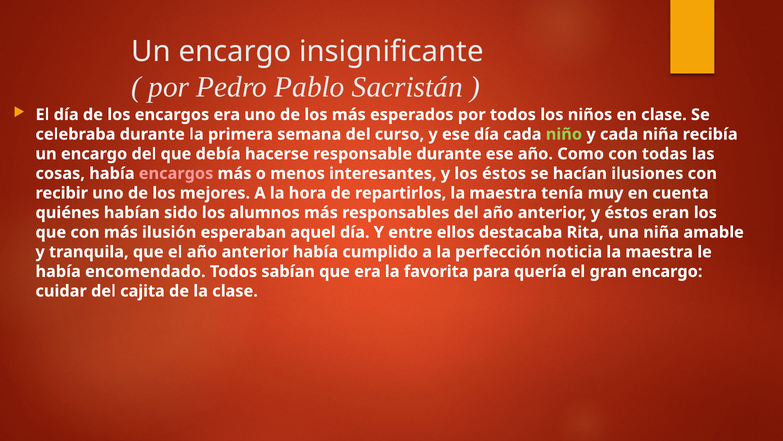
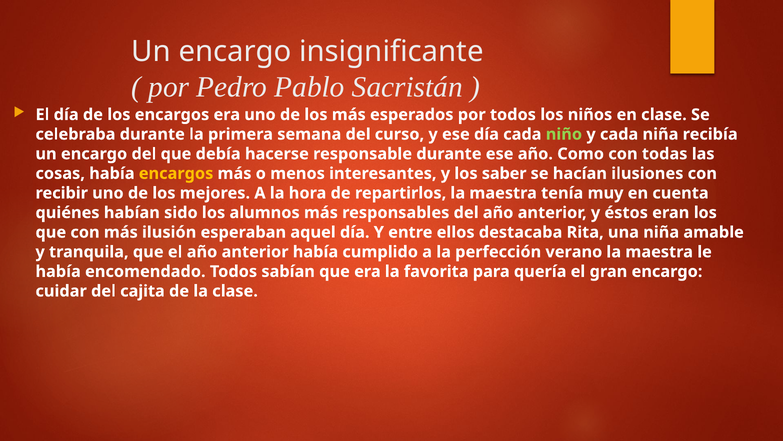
encargos colour: pink -> yellow (176, 173)
los éstos: éstos -> saber (504, 173)
noticia: noticia -> verano (574, 252)
